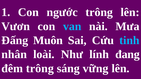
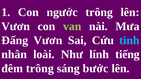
van colour: light blue -> light green (72, 26)
Đấng Muôn: Muôn -> Vươn (48, 40)
đang: đang -> tiếng (127, 55)
vững: vững -> bước (96, 69)
